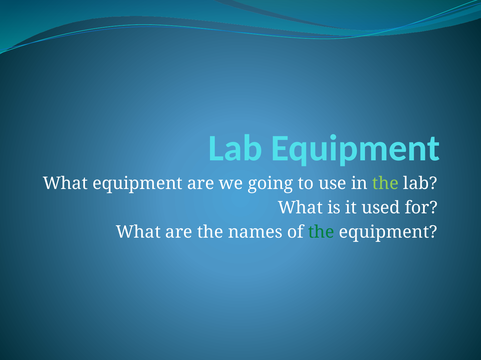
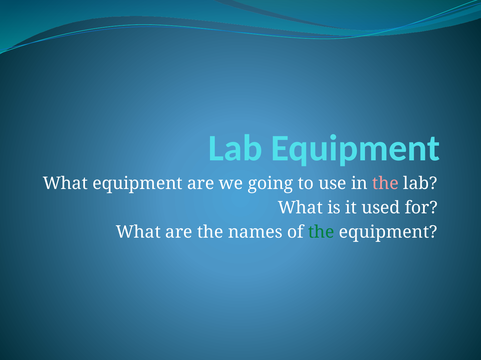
the colour: light green -> pink (386, 184)
